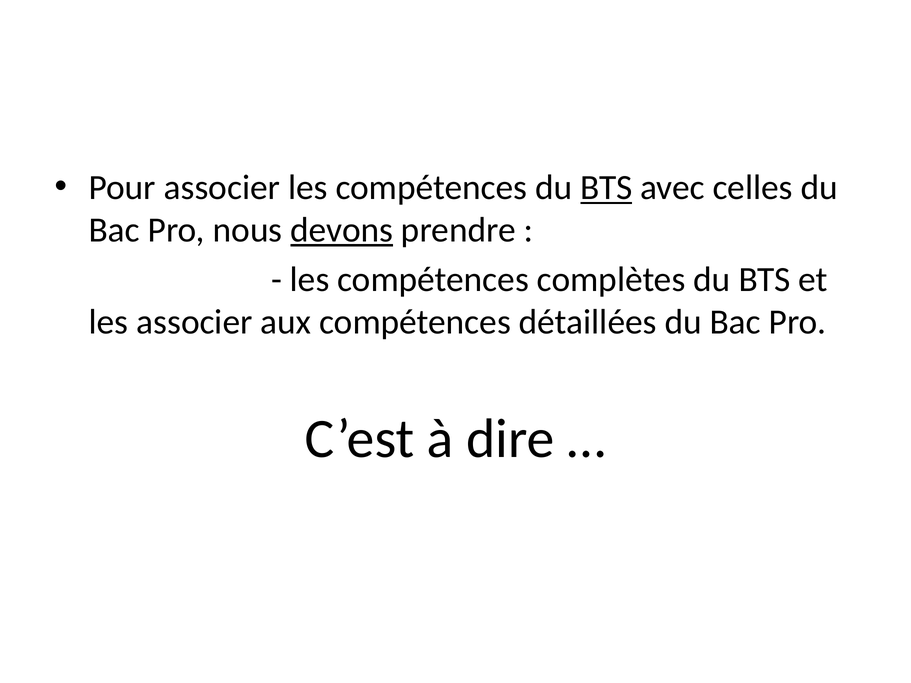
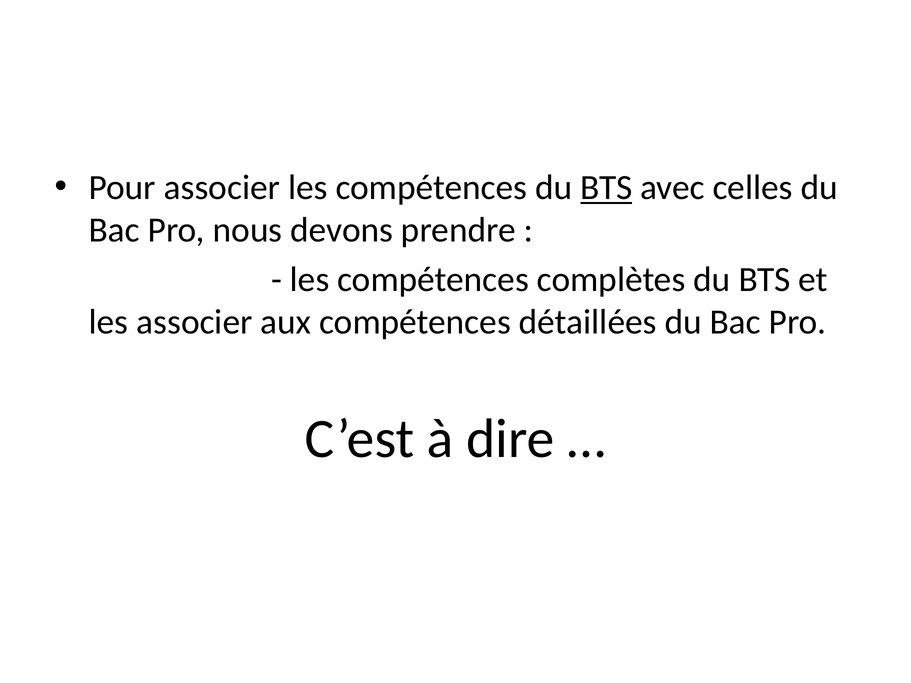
devons underline: present -> none (342, 230)
